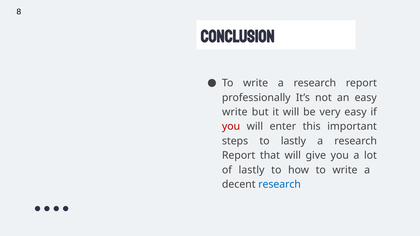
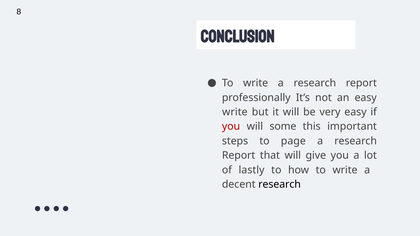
enter: enter -> some (283, 127)
to lastly: lastly -> page (293, 141)
research colour: blue -> black (280, 185)
